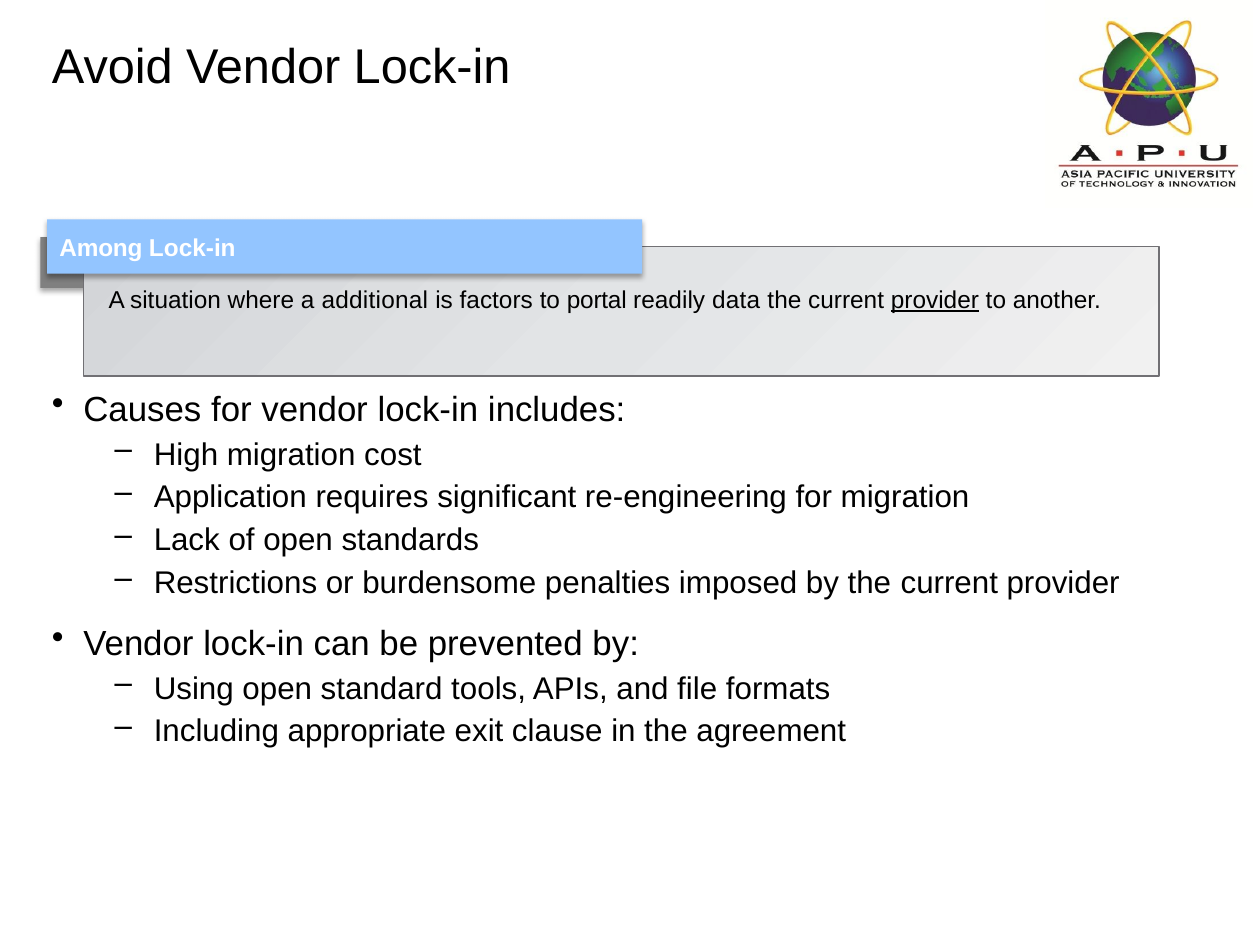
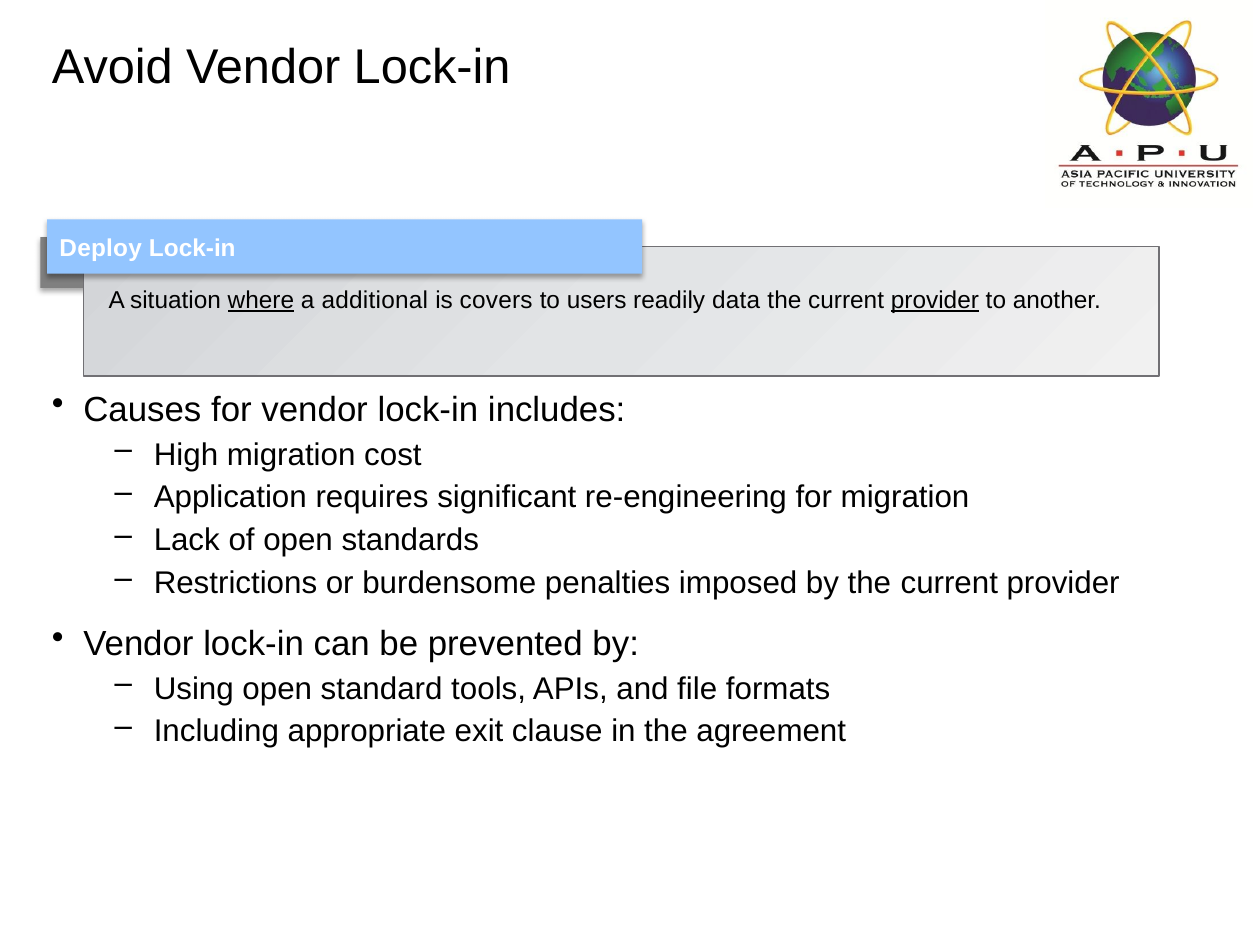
Among: Among -> Deploy (101, 248)
where underline: none -> present (261, 300)
factors: factors -> covers (496, 300)
portal: portal -> users (597, 300)
